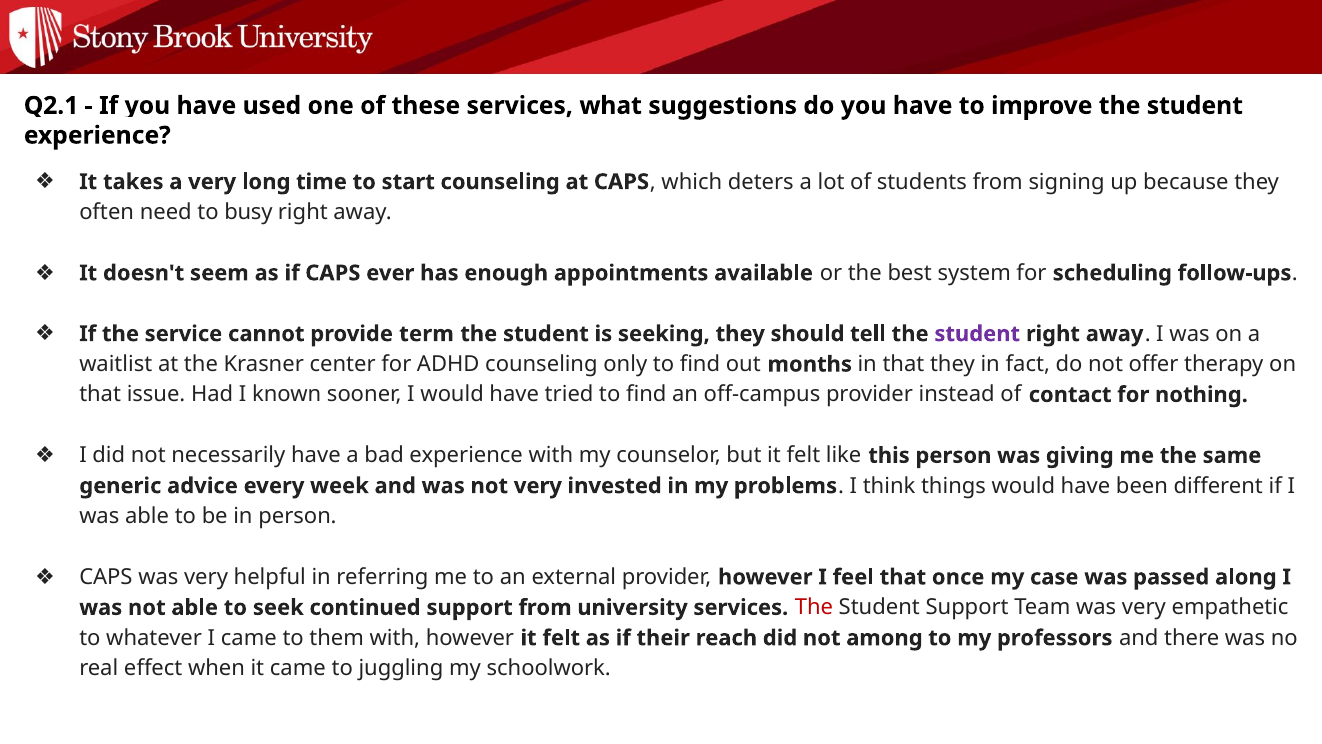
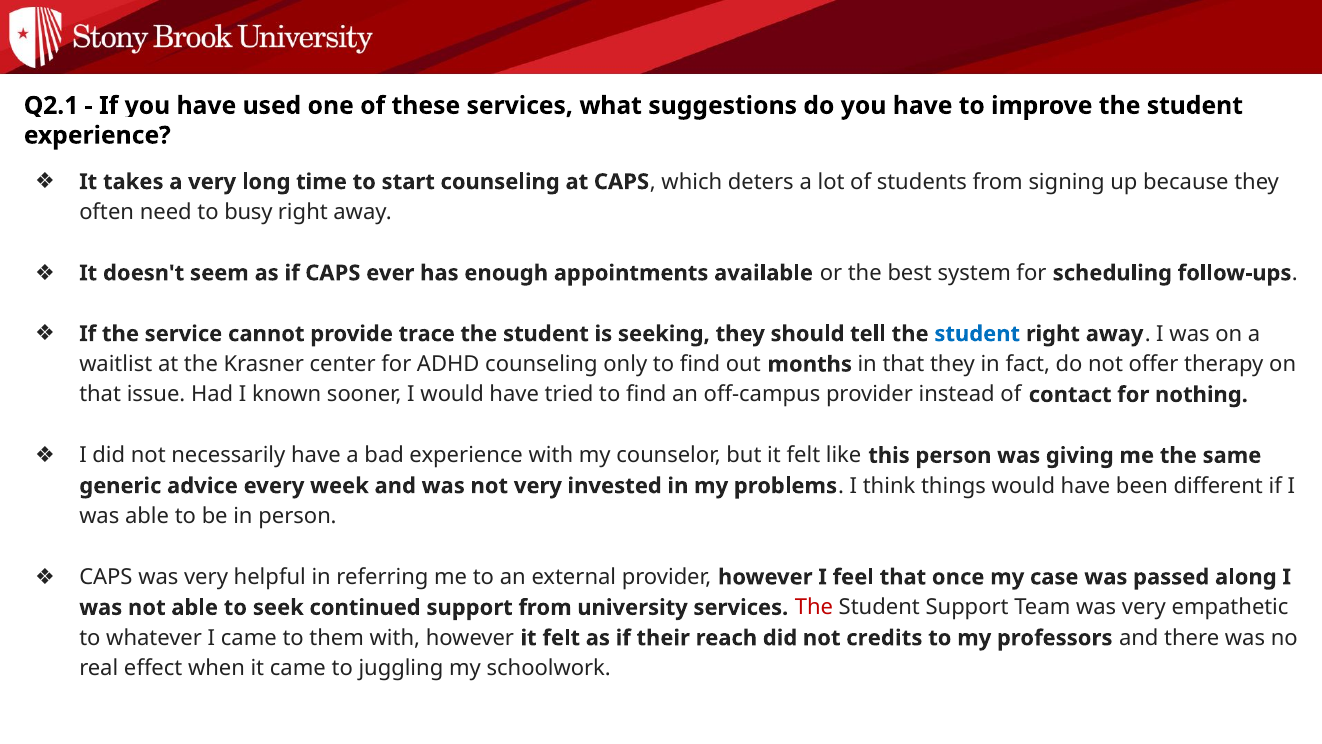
term: term -> trace (427, 334)
student colour: purple -> blue (977, 334)
among: among -> credits (884, 638)
